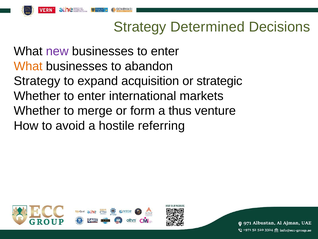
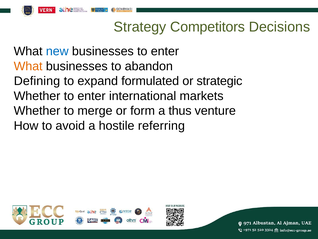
Determined: Determined -> Competitors (208, 27)
new colour: purple -> blue (57, 51)
Strategy: Strategy -> Defining (37, 81)
acquisition: acquisition -> formulated (150, 81)
